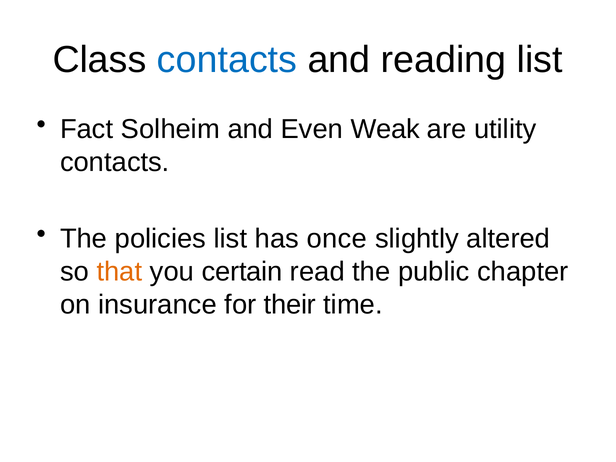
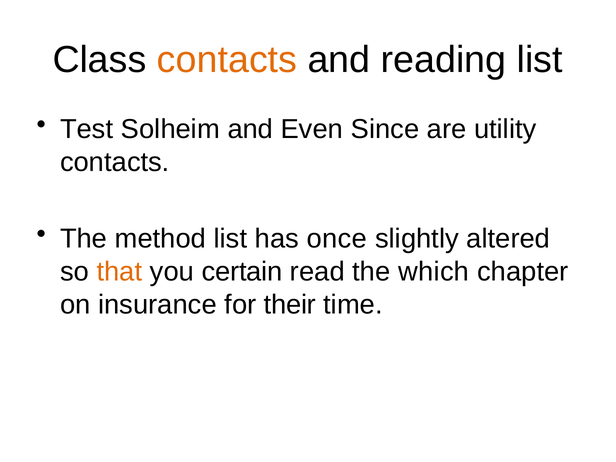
contacts colour: blue -> orange (227, 60)
Fact: Fact -> Test (87, 129)
Weak: Weak -> Since (385, 129)
policies: policies -> method (160, 239)
public: public -> which (434, 272)
